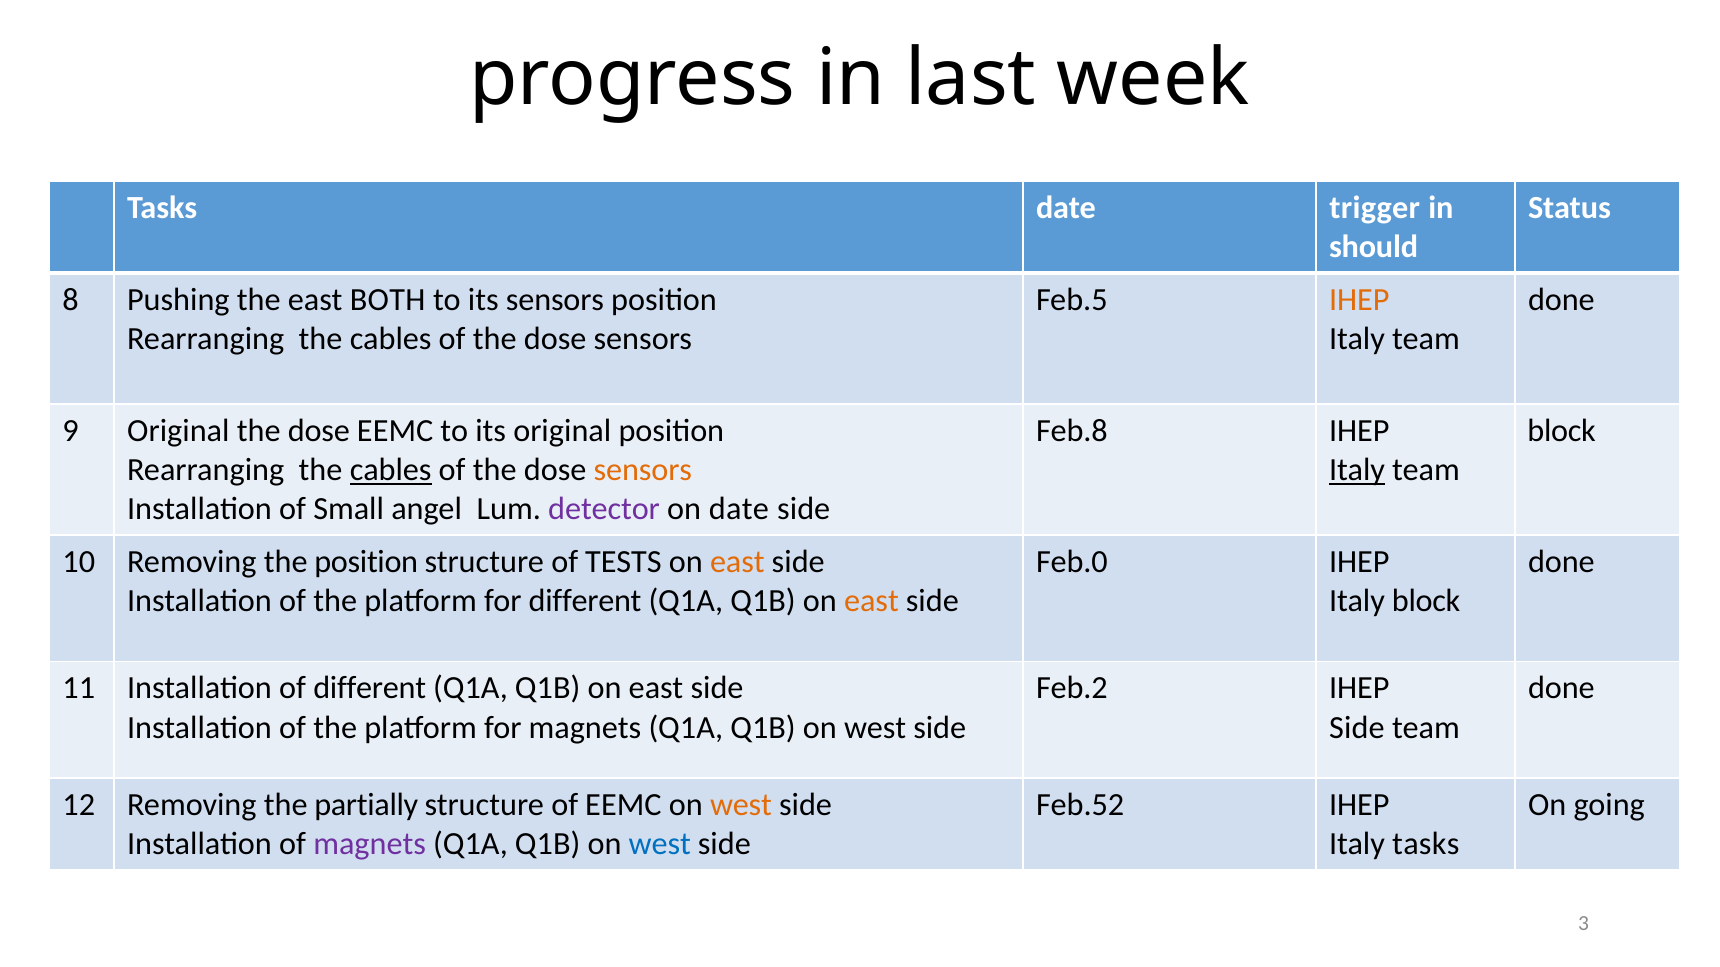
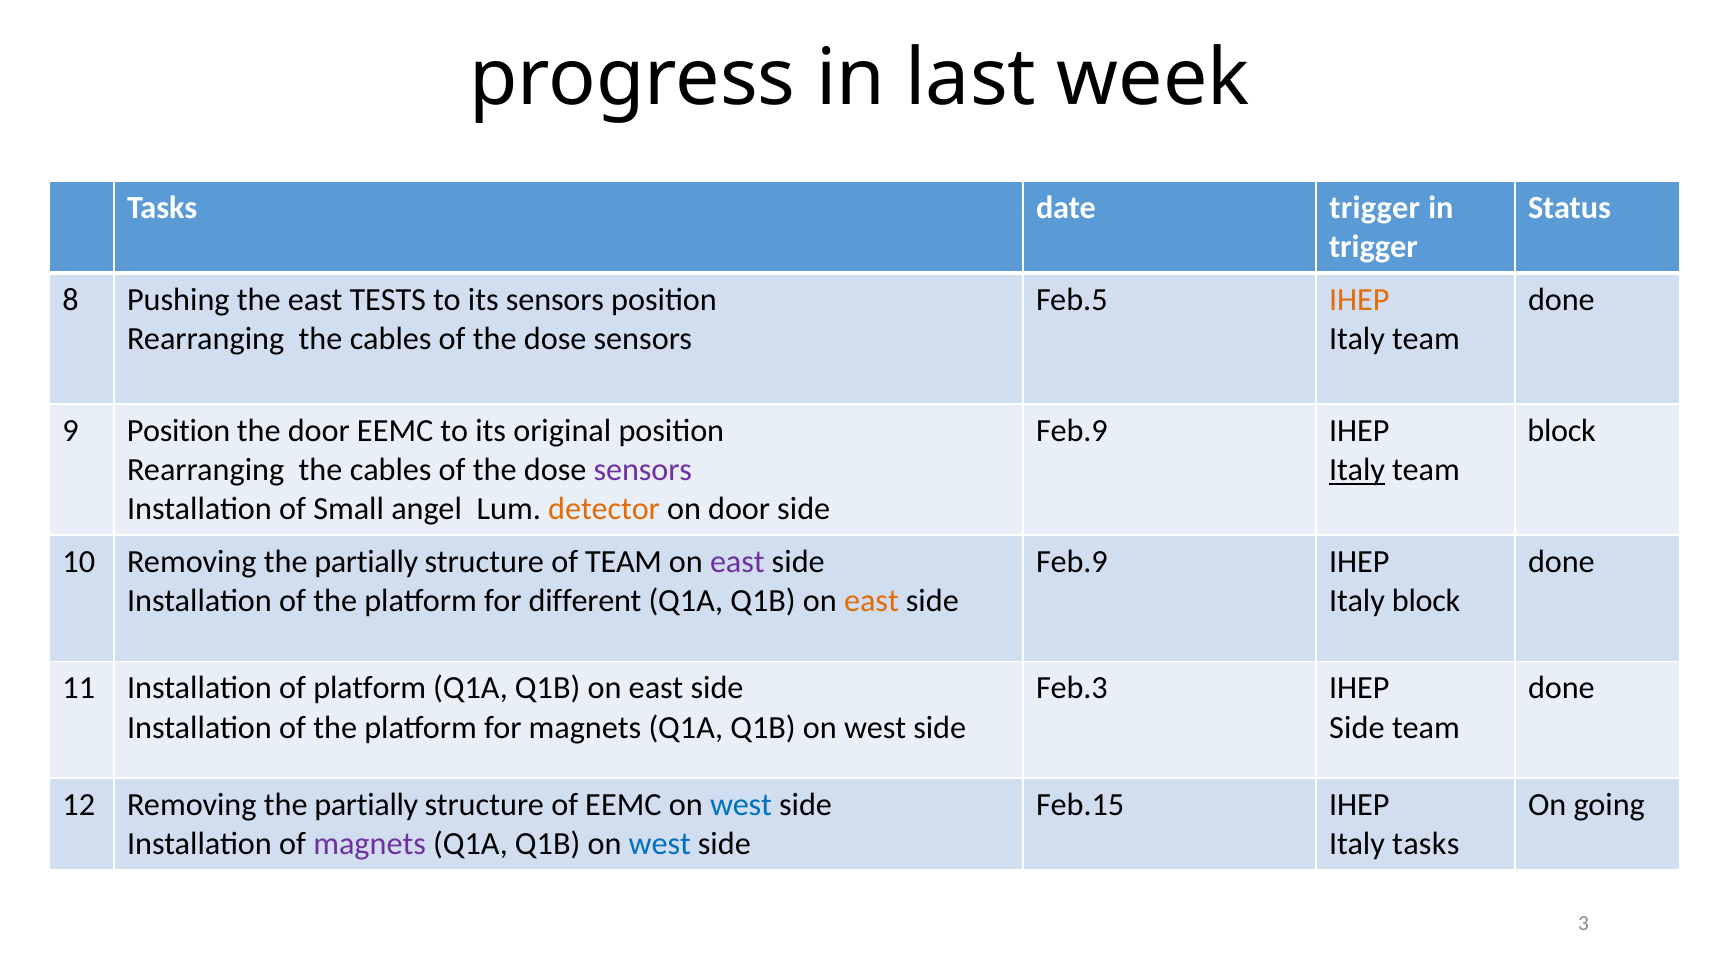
should: should -> trigger (1373, 247)
BOTH: BOTH -> TESTS (388, 300)
9 Original: Original -> Position (179, 431)
dose: dose -> door (319, 431)
Feb.8: Feb.8 -> Feb.9 (1072, 431)
cables underline: present -> none (391, 470)
sensors colour: orange -> purple (643, 470)
detector colour: purple -> orange (604, 509)
on date: date -> door (739, 509)
10 Removing the position: position -> partially (366, 562)
of TESTS: TESTS -> TEAM (624, 562)
east colour: orange -> purple (737, 562)
Feb.0: Feb.0 -> Feb.9 (1072, 562)
of different: different -> platform (370, 688)
Feb.2: Feb.2 -> Feb.3 (1072, 688)
west colour: orange -> blue (741, 805)
Feb.52: Feb.52 -> Feb.15 (1080, 805)
